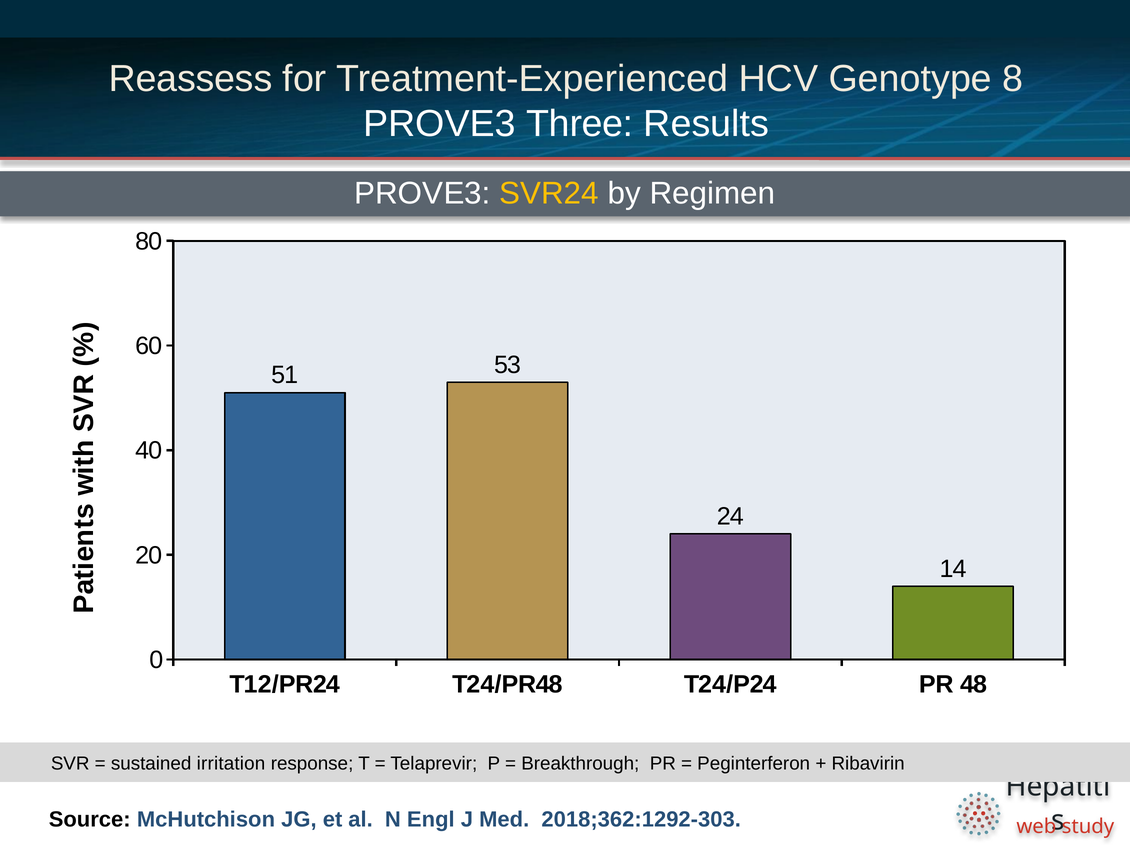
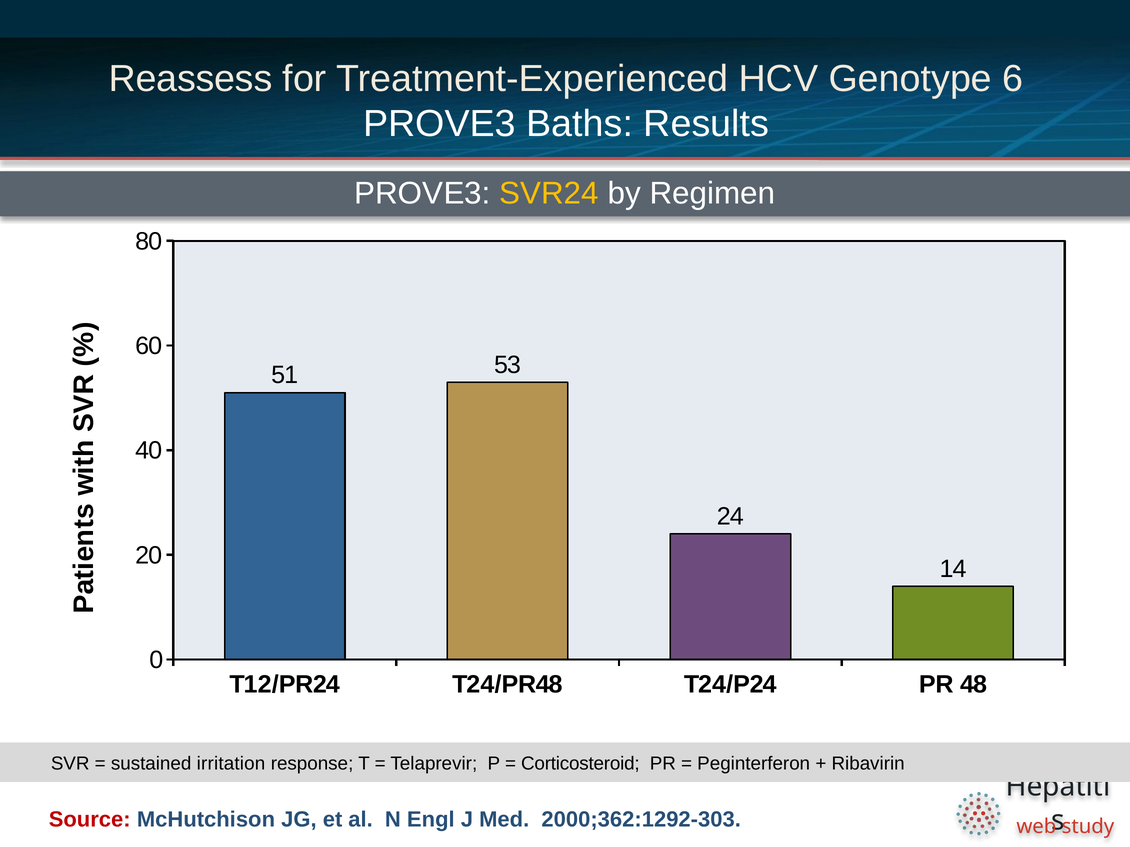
8: 8 -> 6 (1013, 79)
Three: Three -> Baths (580, 124)
Breakthrough: Breakthrough -> Corticosteroid (580, 764)
Source colour: black -> red (90, 820)
2018;362:1292-303: 2018;362:1292-303 -> 2000;362:1292-303 (641, 820)
